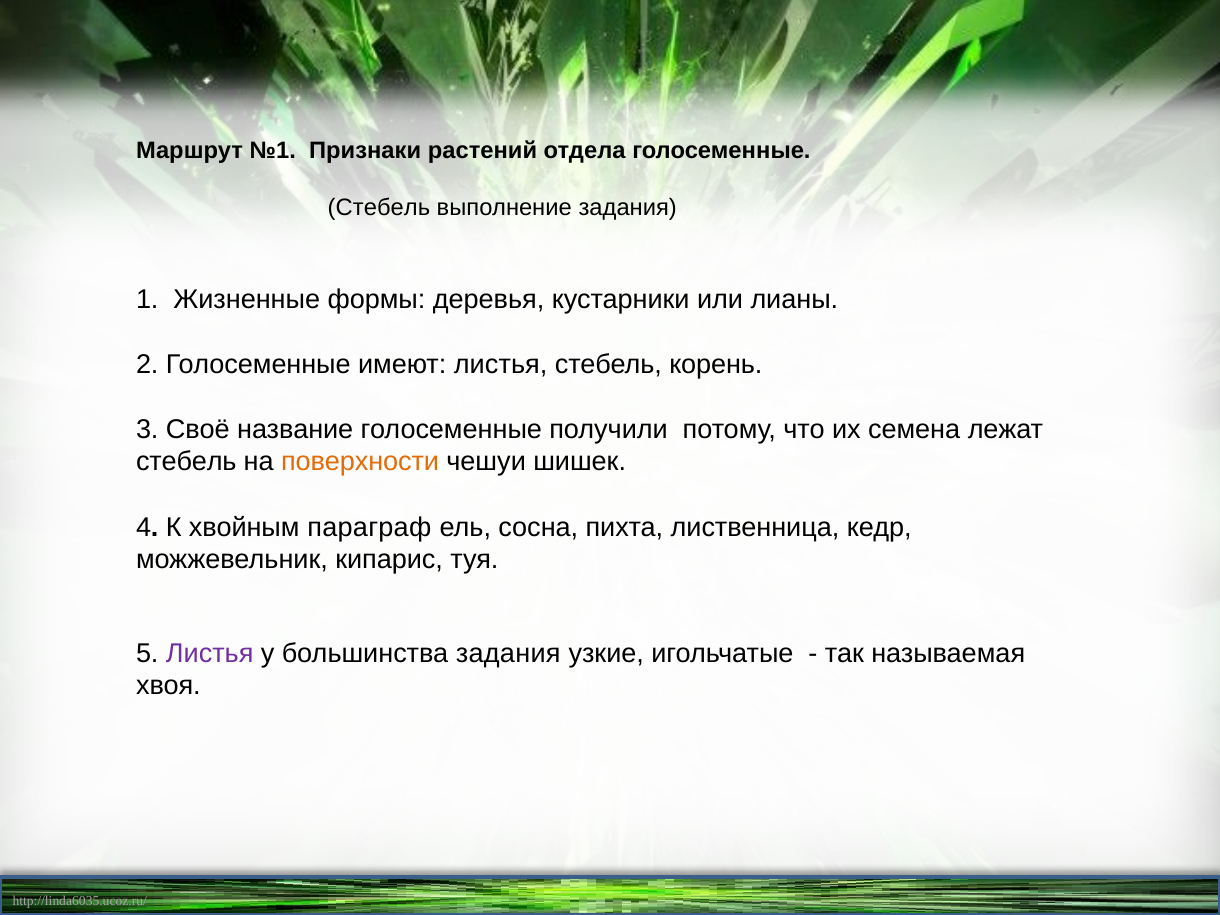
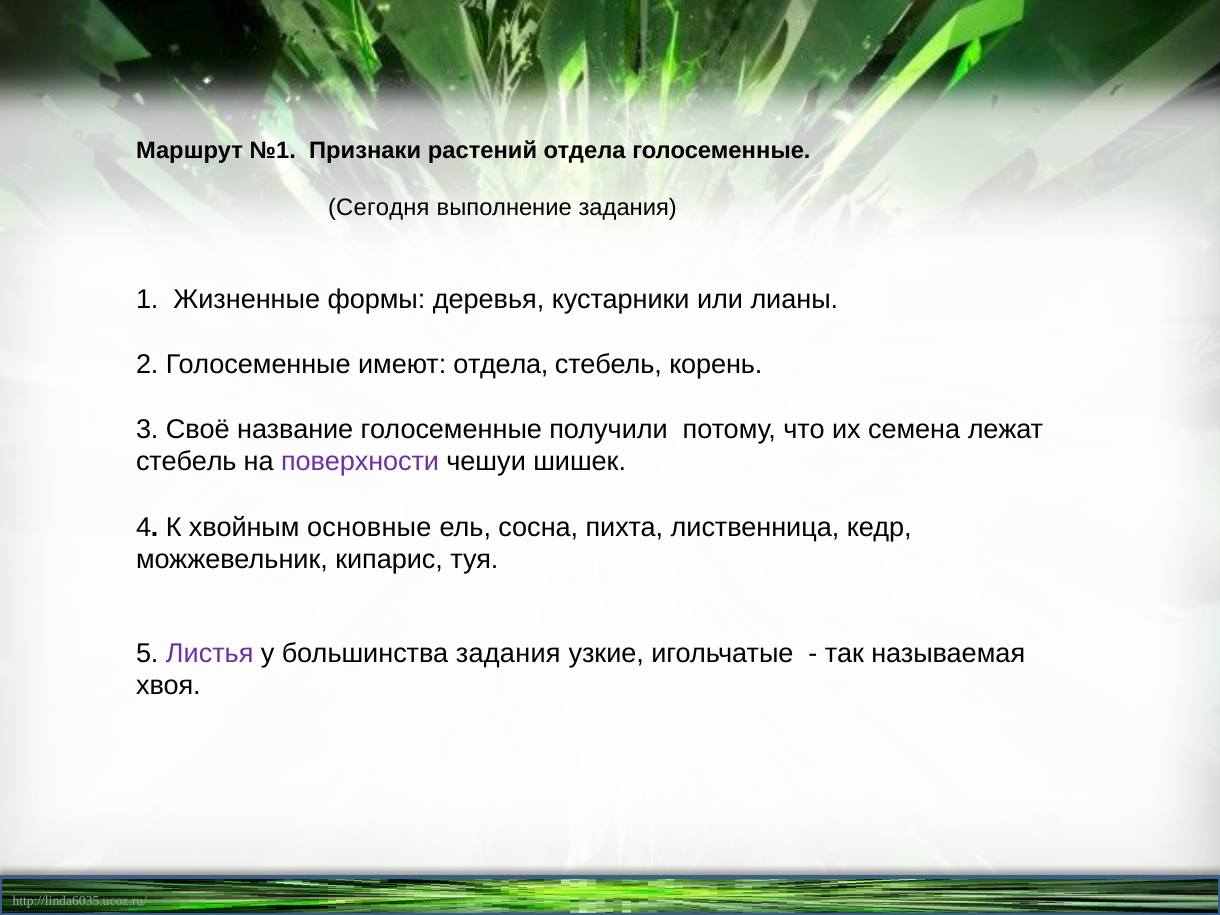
Стебель: Стебель -> Сегодня (379, 208)
имеют листья: листья -> отдела (501, 365)
поверхности colour: orange -> purple (360, 462)
параграф: параграф -> основные (369, 527)
